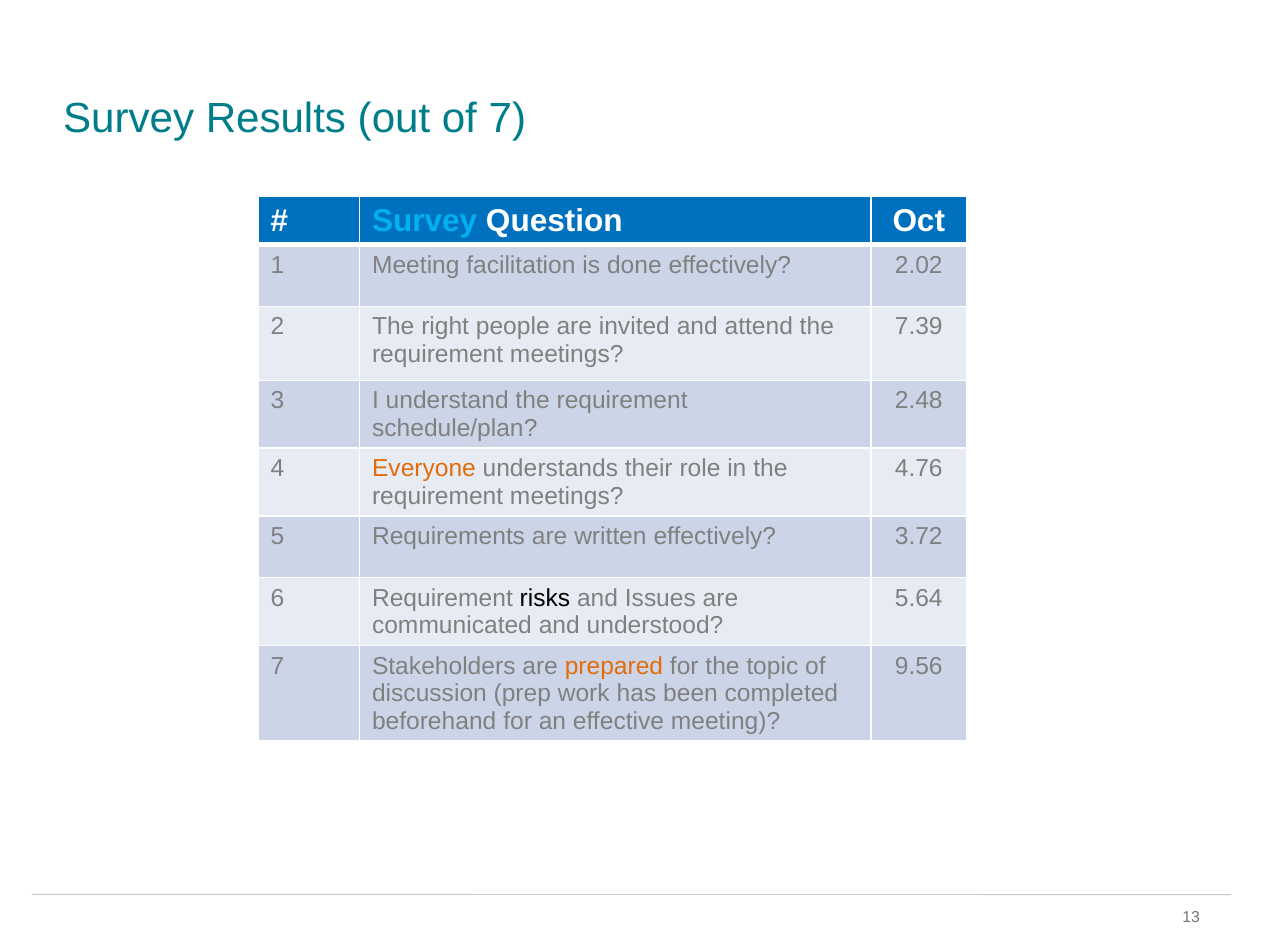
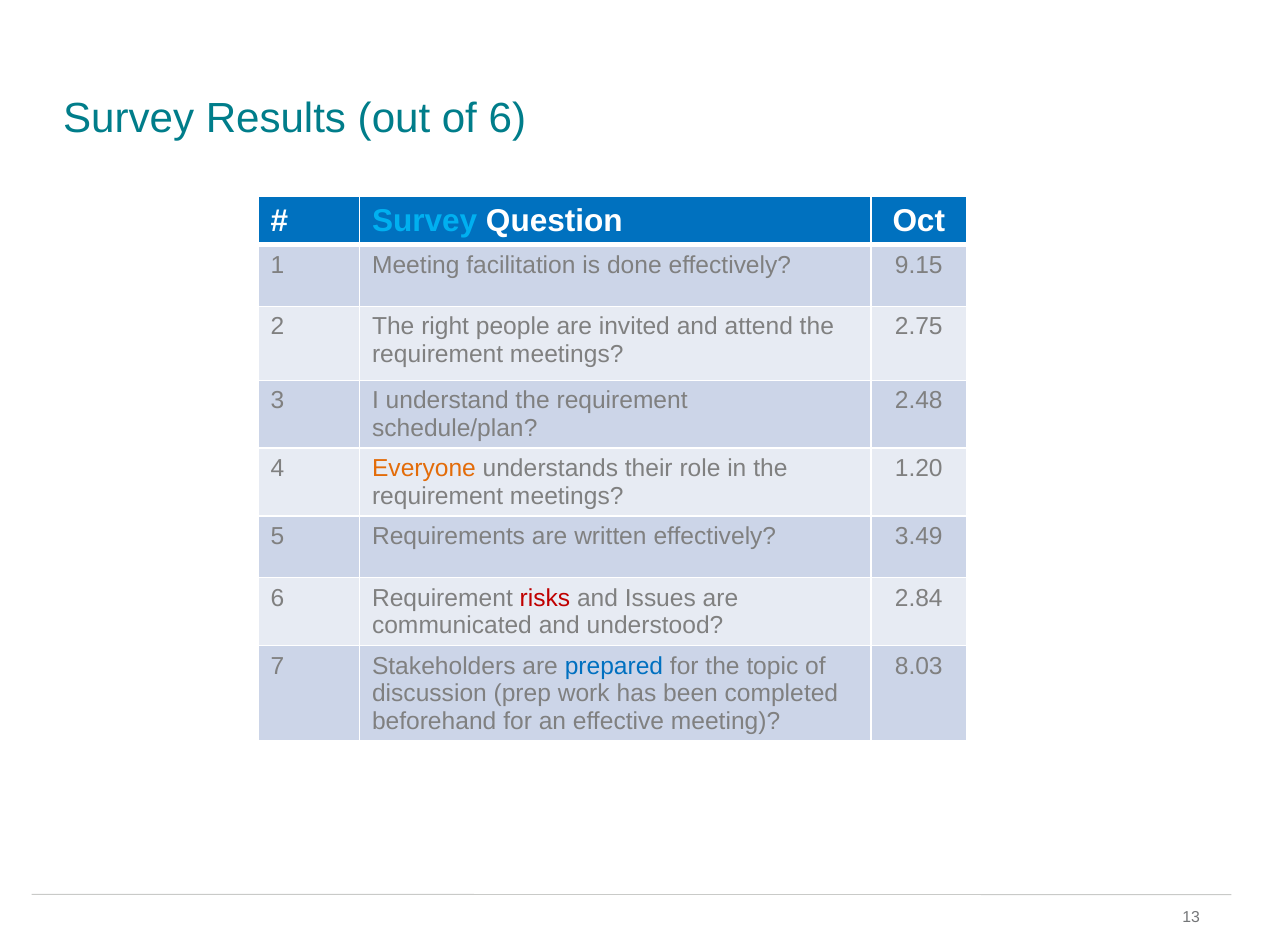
of 7: 7 -> 6 (507, 118)
2.02: 2.02 -> 9.15 (919, 265)
7.39: 7.39 -> 2.75 (919, 327)
4.76: 4.76 -> 1.20 (919, 469)
3.72: 3.72 -> 3.49 (919, 537)
risks colour: black -> red (545, 598)
5.64: 5.64 -> 2.84 (919, 598)
prepared colour: orange -> blue (614, 666)
9.56: 9.56 -> 8.03 (919, 666)
